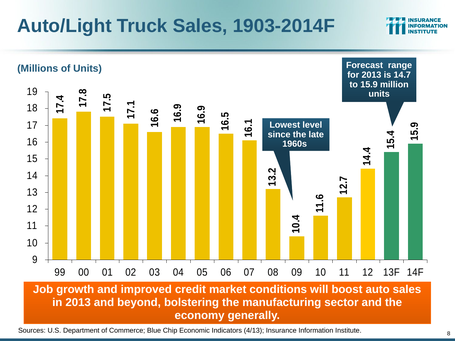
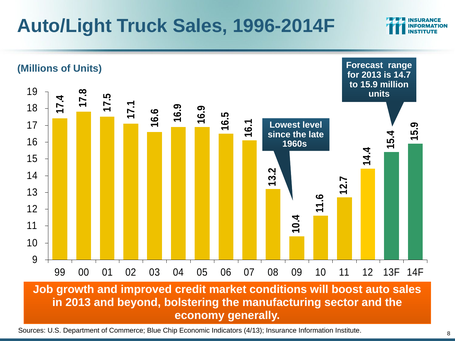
1903-2014F: 1903-2014F -> 1996-2014F (284, 26)
